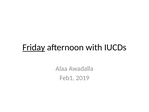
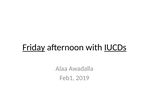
IUCDs underline: none -> present (115, 47)
